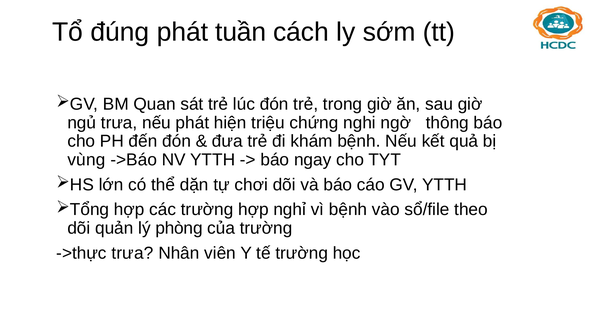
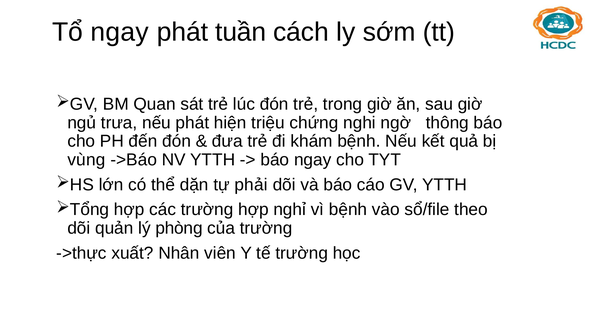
Tổ đúng: đúng -> ngay (120, 32)
chơi: chơi -> phải (251, 185)
->thực trưa: trưa -> xuất (132, 253)
